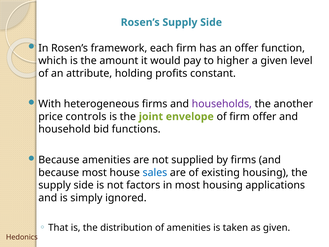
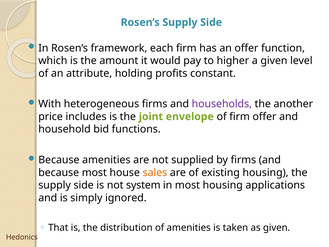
controls: controls -> includes (86, 117)
sales colour: blue -> orange (155, 172)
factors: factors -> system (143, 185)
